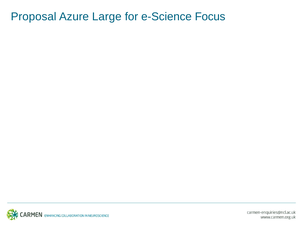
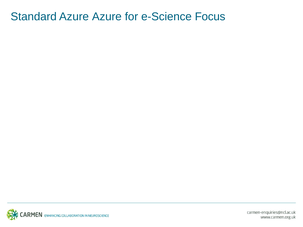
Proposal: Proposal -> Standard (34, 17)
Azure Large: Large -> Azure (107, 17)
